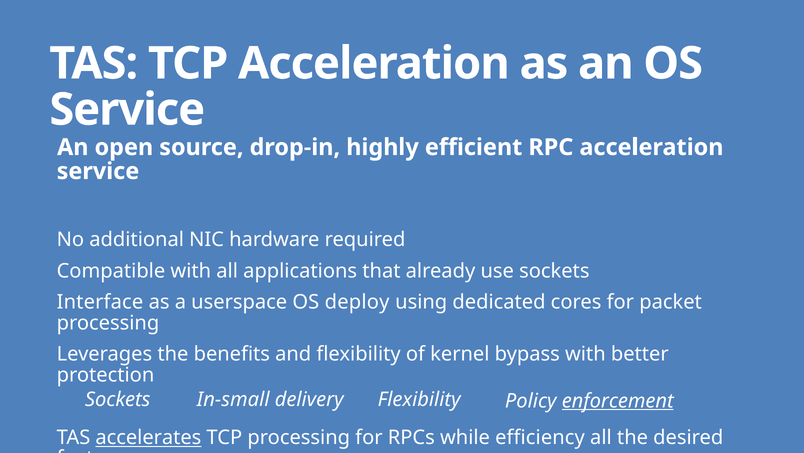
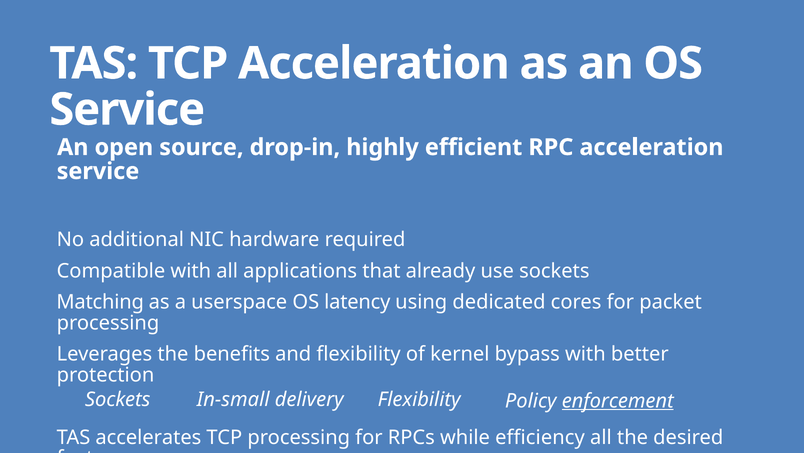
Interface: Interface -> Matching (100, 302)
deploy: deploy -> latency (357, 302)
accelerates underline: present -> none (148, 437)
